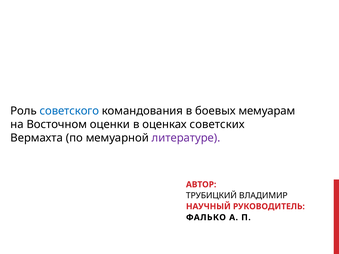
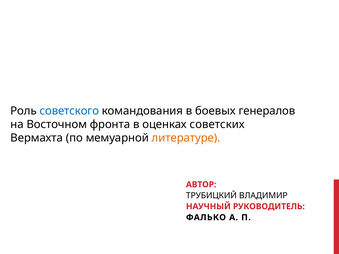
мемуарам: мемуарам -> генералов (267, 111)
оценки: оценки -> фронта (110, 125)
литературе colour: purple -> orange (186, 138)
